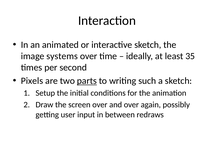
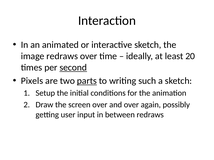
image systems: systems -> redraws (62, 56)
35: 35 -> 20 (190, 56)
second underline: none -> present (73, 68)
